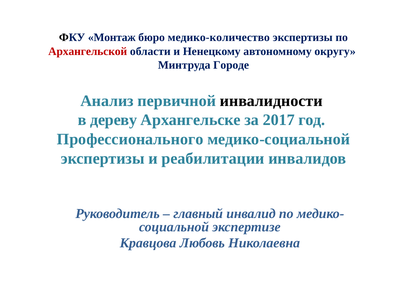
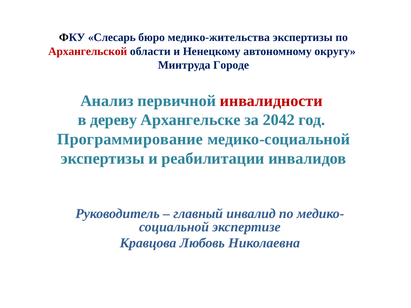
Монтаж: Монтаж -> Слесарь (112, 38)
медико-количество: медико-количество -> медико-жительства (219, 38)
инвалидности colour: black -> red (271, 101)
2017: 2017 -> 2042 (279, 120)
Профессионального: Профессионального -> Программирование (130, 139)
